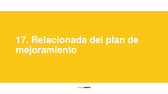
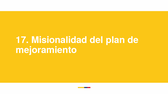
Relacionada: Relacionada -> Misionalidad (59, 40)
